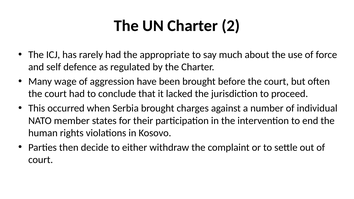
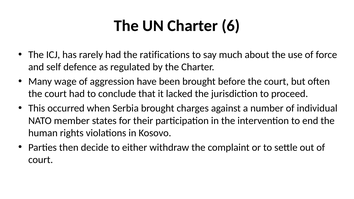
2: 2 -> 6 (231, 26)
appropriate: appropriate -> ratifications (165, 55)
